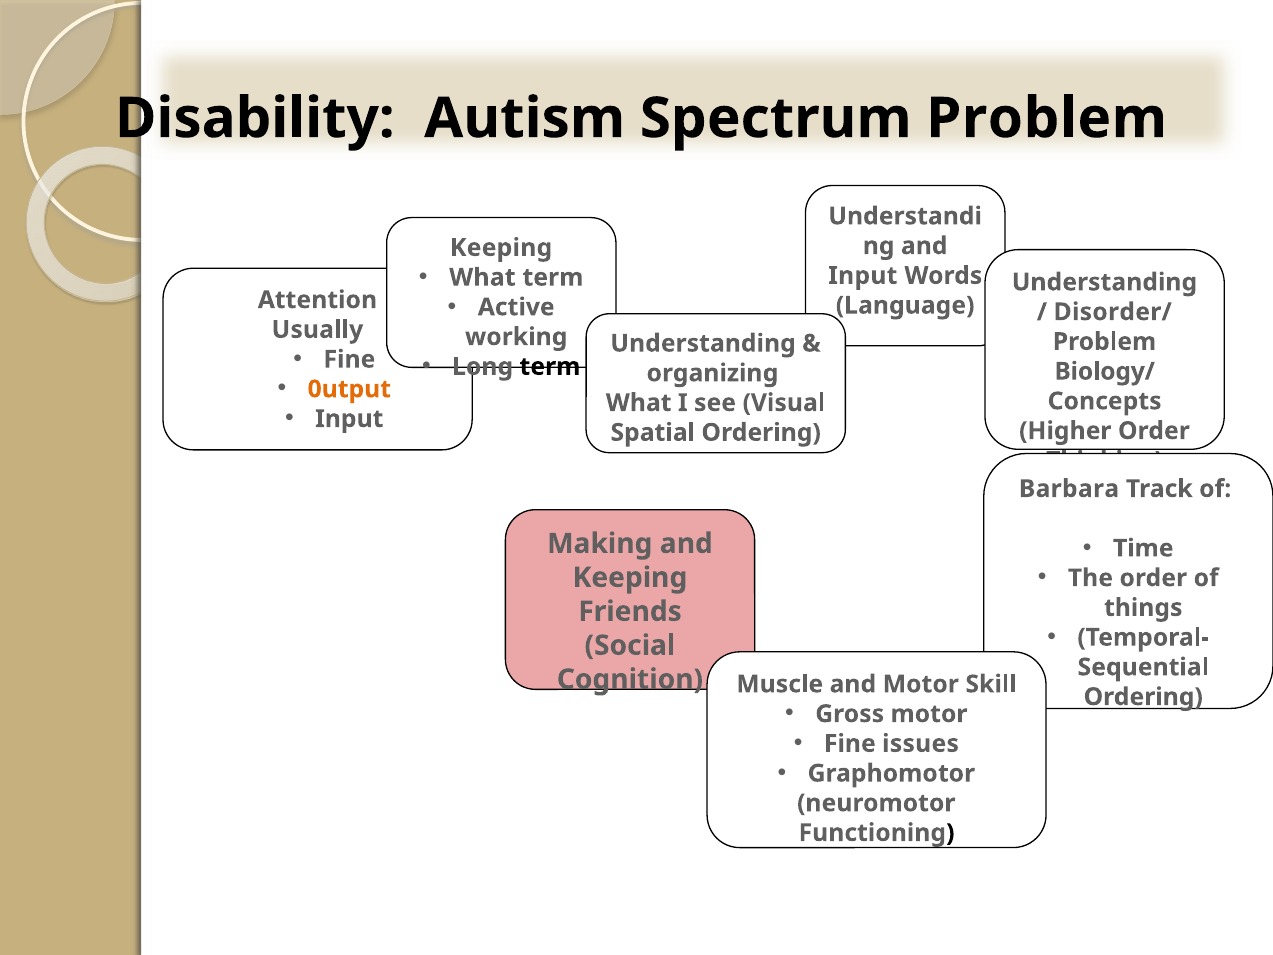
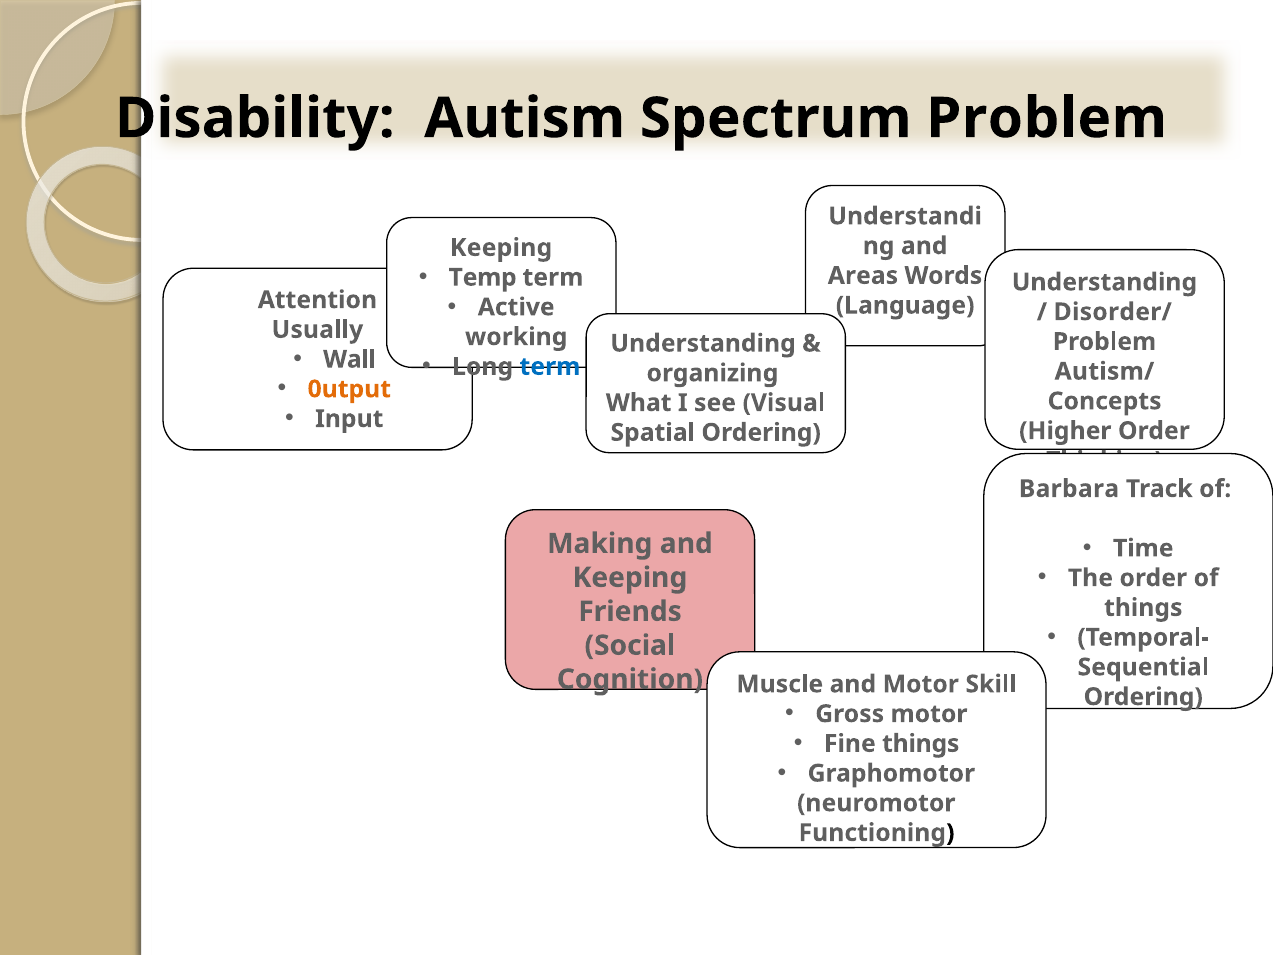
What: What -> Temp (483, 277)
Input: Input -> Areas (863, 276)
Fine: Fine -> Wall (350, 359)
term colour: black -> blue (550, 367)
Biology/: Biology/ -> Autism/ (1104, 371)
Fine issues: issues -> things (921, 743)
